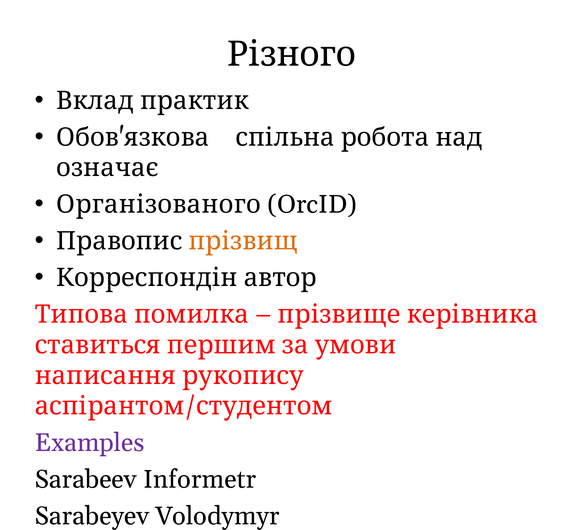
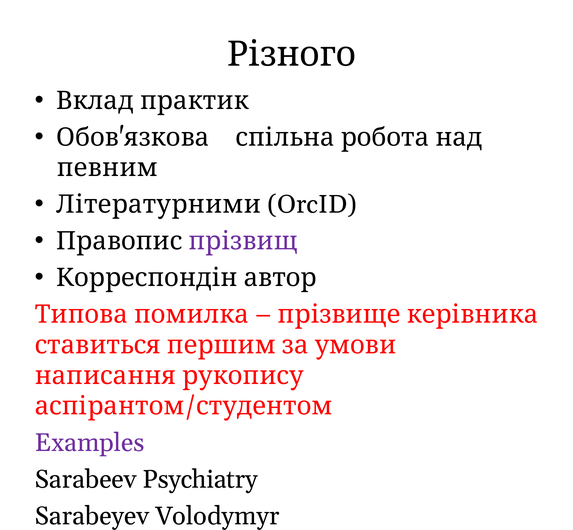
означає: означає -> певним (107, 168)
Організованого: Організованого -> Літературними (159, 205)
прізвищ colour: orange -> purple (243, 241)
Informetr: Informetr -> Psychiatry (200, 480)
